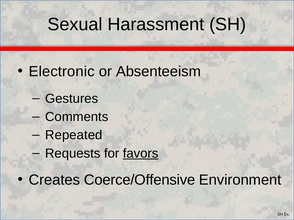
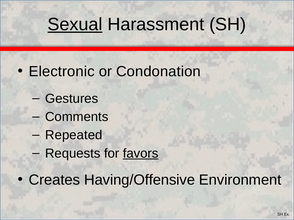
Sexual underline: none -> present (75, 25)
Absenteeism: Absenteeism -> Condonation (158, 72)
Coerce/Offensive: Coerce/Offensive -> Having/Offensive (140, 180)
